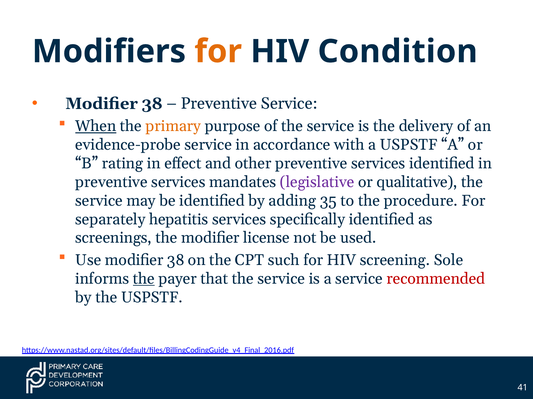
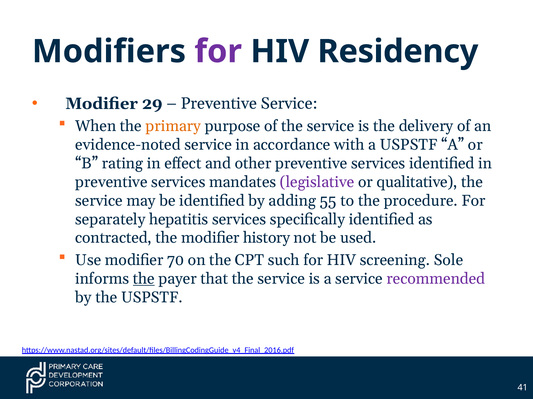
for colour: orange -> purple (218, 52)
Condition: Condition -> Residency (398, 52)
38: 38 -> 29 (152, 104)
When underline: present -> none (96, 126)
evidence-probe: evidence-probe -> evidence-noted (128, 145)
35: 35 -> 55 (328, 201)
screenings: screenings -> contracted (114, 238)
license: license -> history (267, 238)
Use modifier 38: 38 -> 70 (176, 261)
recommended colour: red -> purple (436, 279)
